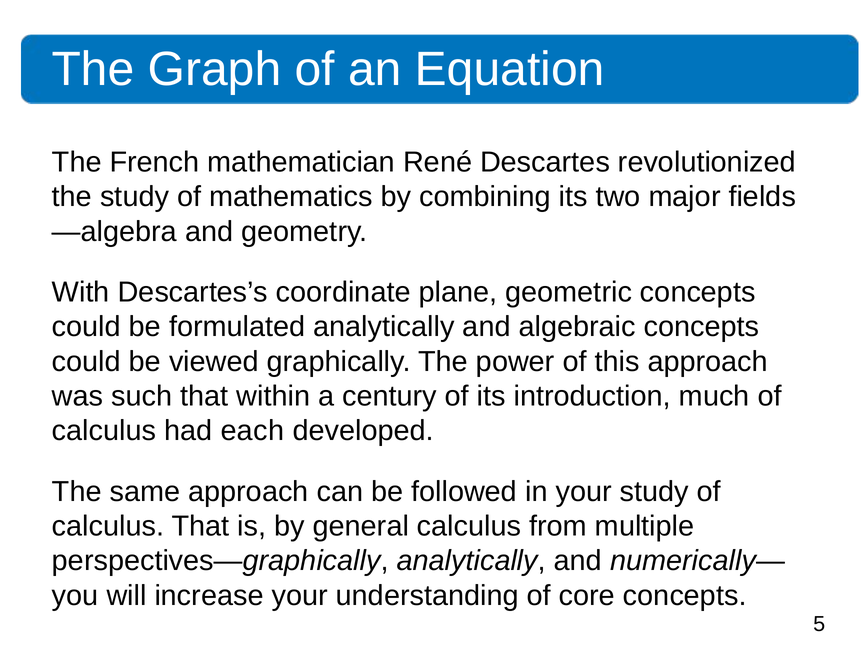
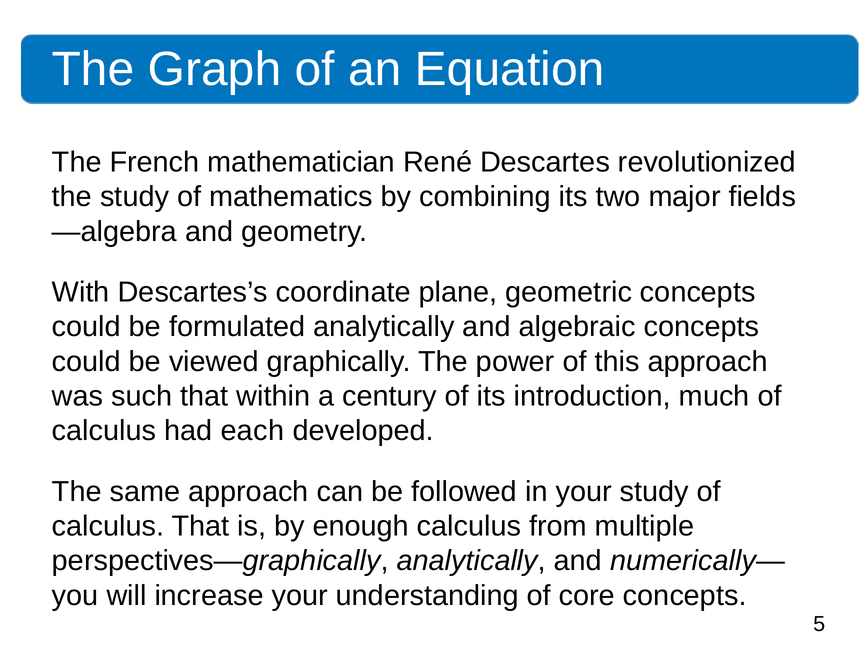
general: general -> enough (361, 526)
